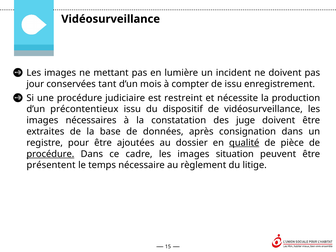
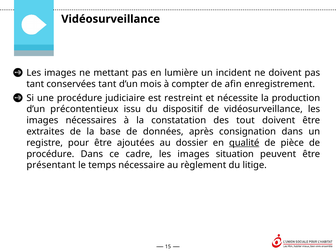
jour: jour -> tant (35, 84)
de issu: issu -> afin (233, 84)
juge: juge -> tout (245, 120)
procédure underline: present -> none (50, 154)
présentent: présentent -> présentant (51, 165)
